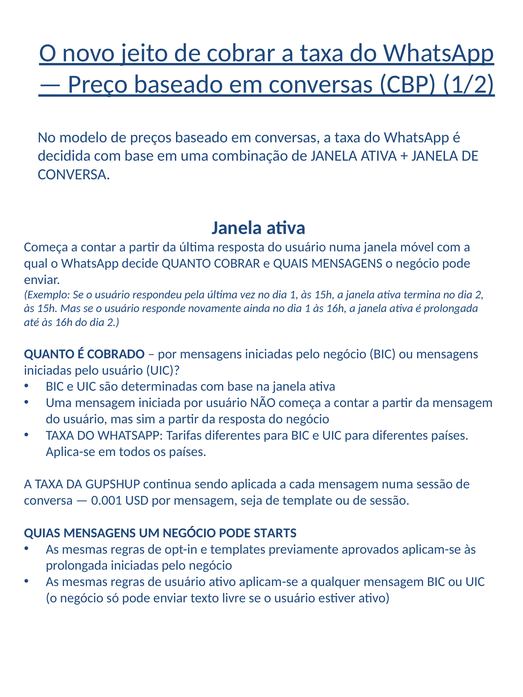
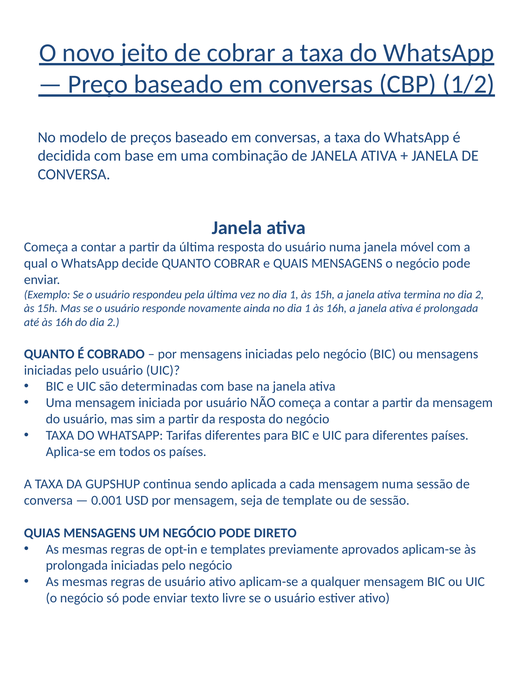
STARTS: STARTS -> DIRETO (275, 533)
